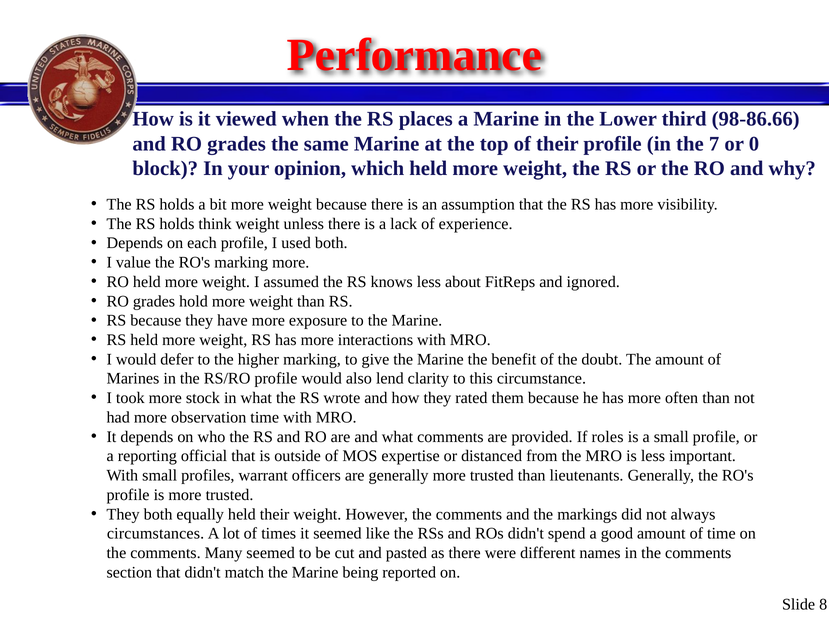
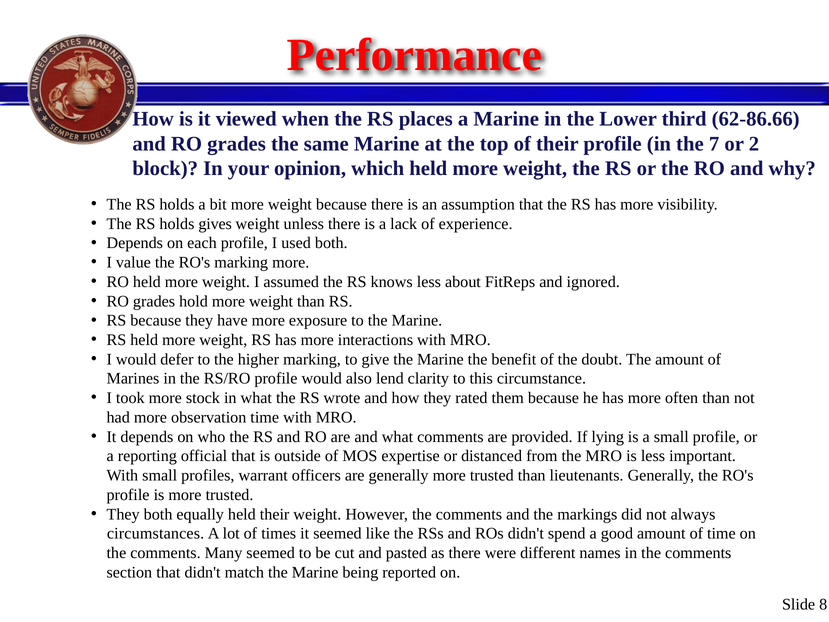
98-86.66: 98-86.66 -> 62-86.66 (756, 119)
0: 0 -> 2 (754, 144)
think: think -> gives (215, 224)
roles: roles -> lying (608, 437)
